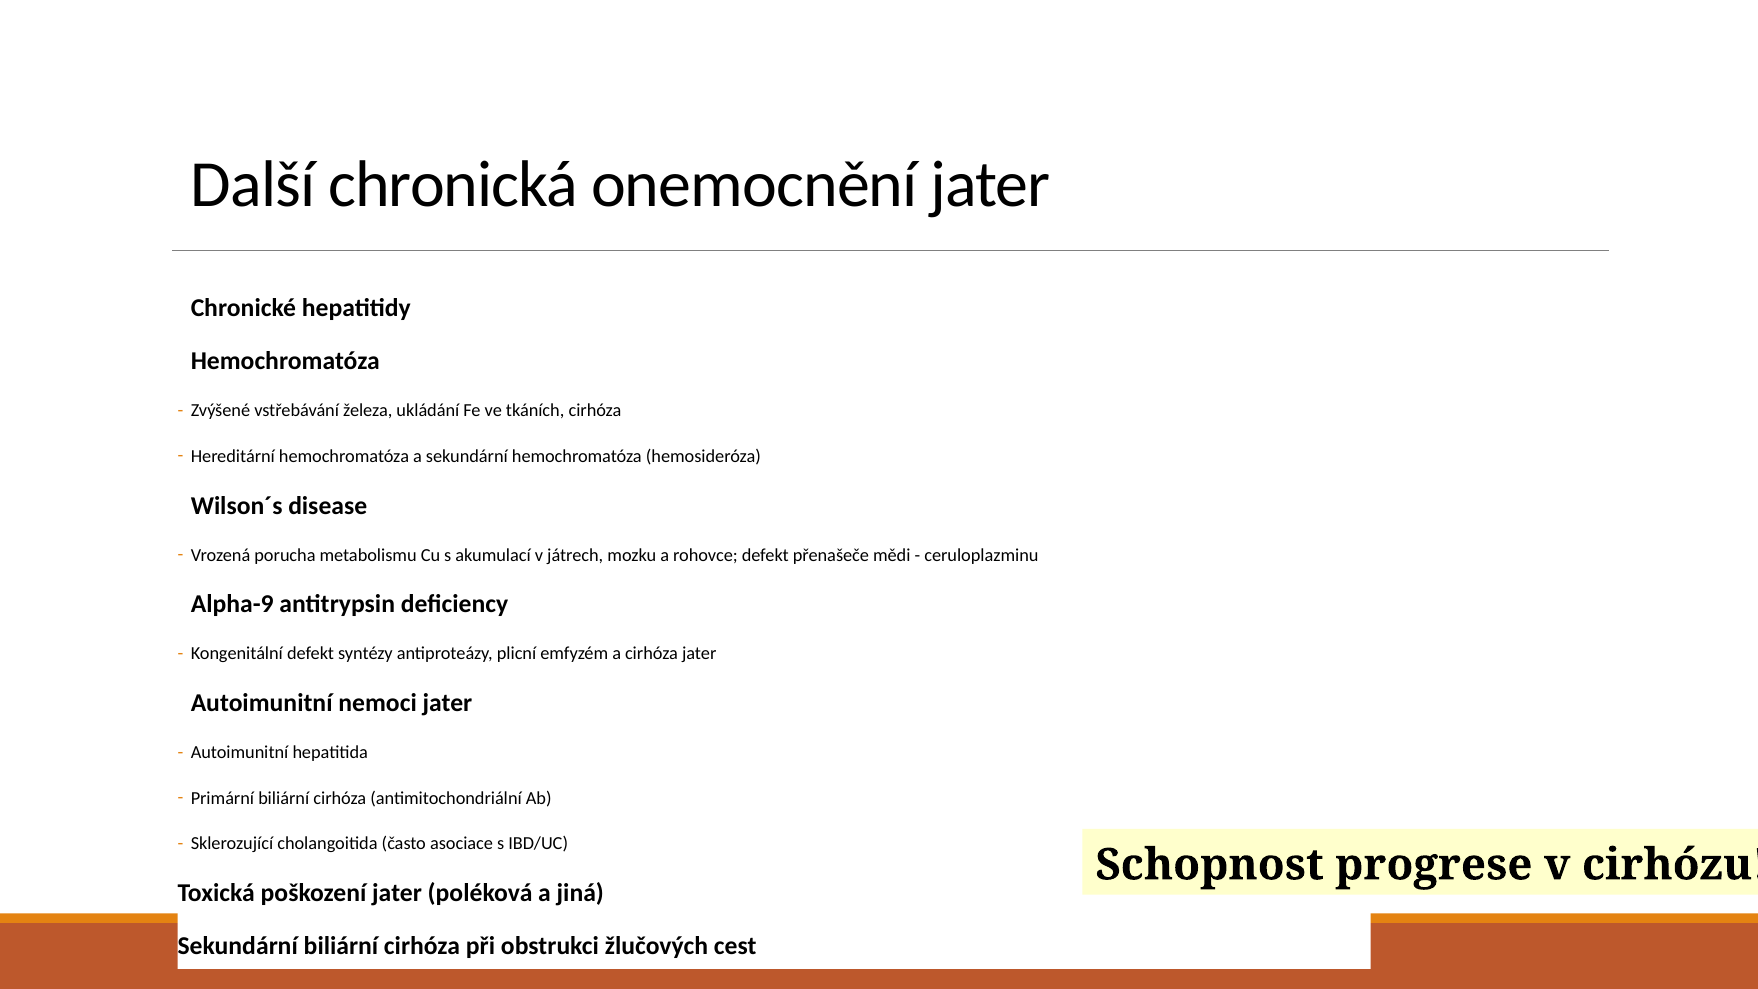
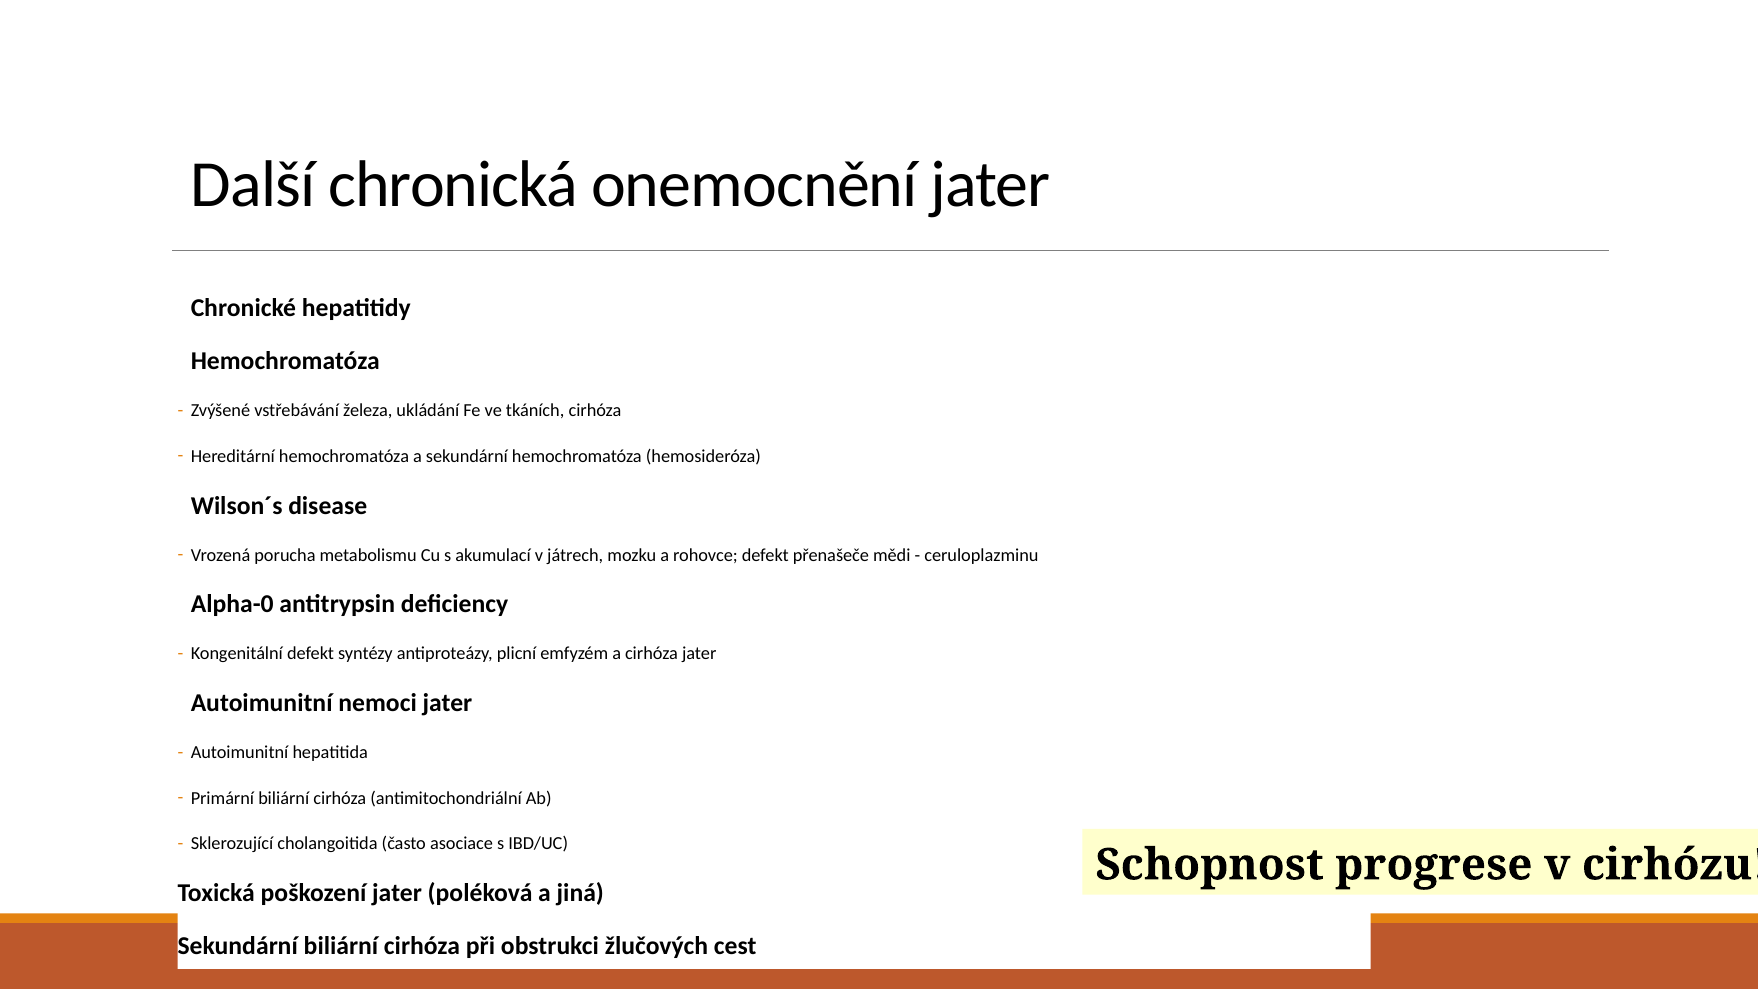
Alpha-9: Alpha-9 -> Alpha-0 (232, 604)
